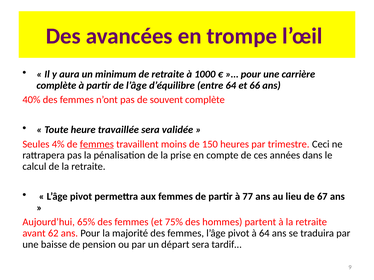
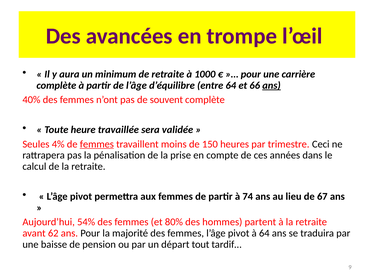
ans underline: none -> present (272, 86)
77: 77 -> 74 (248, 197)
65%: 65% -> 54% (86, 222)
75%: 75% -> 80% (174, 222)
départ sera: sera -> tout (201, 245)
